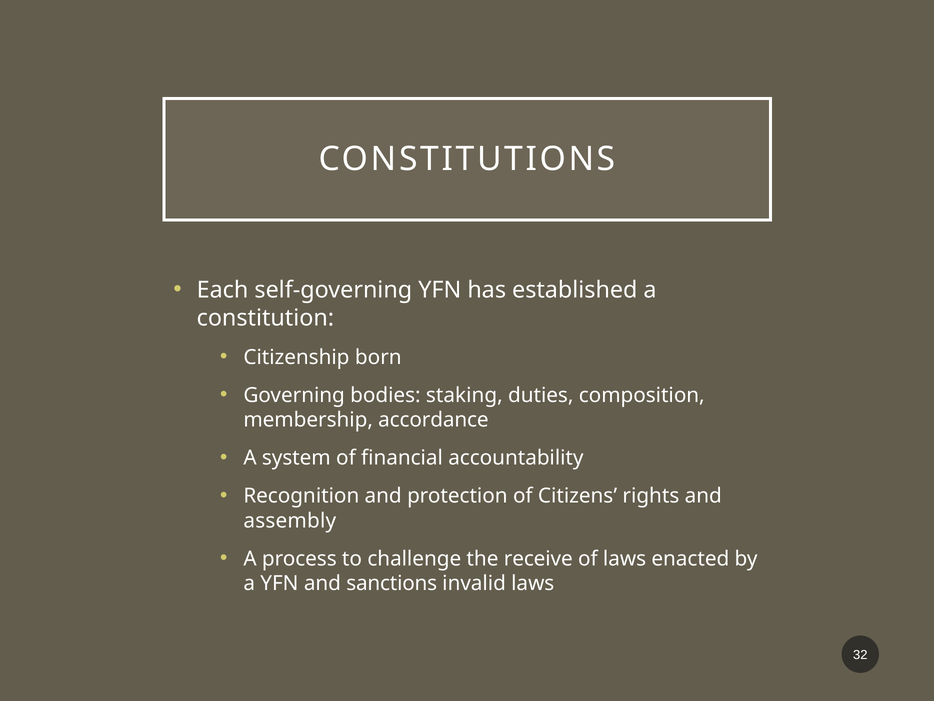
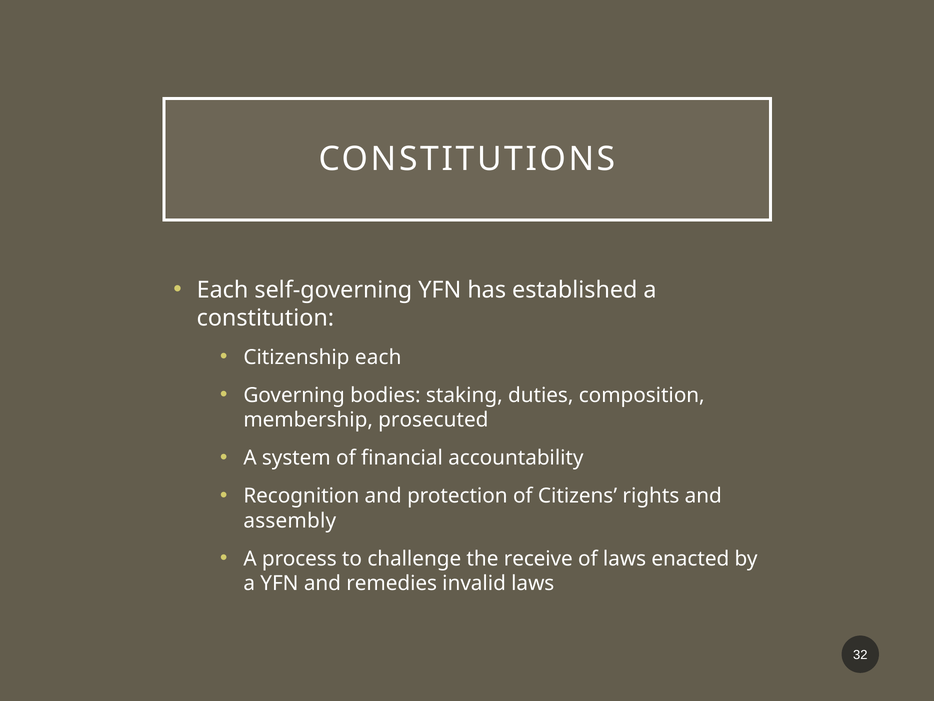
Citizenship born: born -> each (378, 357)
accordance: accordance -> prosecuted (433, 420)
sanctions: sanctions -> remedies (392, 583)
